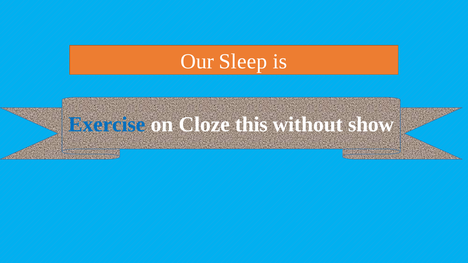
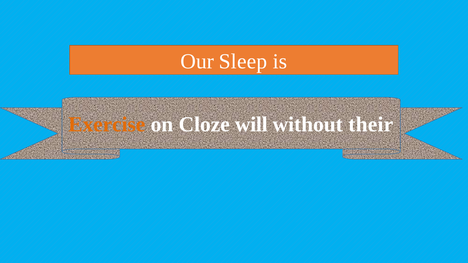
Exercise colour: blue -> orange (107, 125)
this: this -> will (251, 125)
show: show -> their (371, 125)
